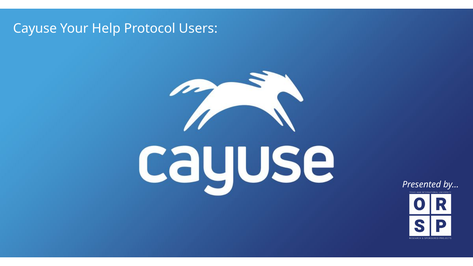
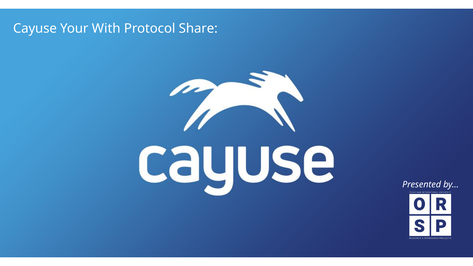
Help: Help -> With (106, 29)
Users: Users -> Share (198, 29)
